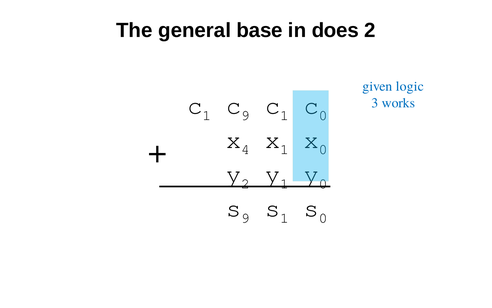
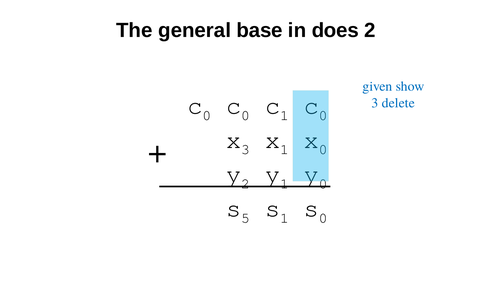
logic: logic -> show (410, 86)
1: 1 -> 0 (207, 115)
9: 9 -> 0 (246, 115)
works: works -> delete (398, 103)
4: 4 -> 3 (246, 149)
9: 9 -> 5 (246, 218)
